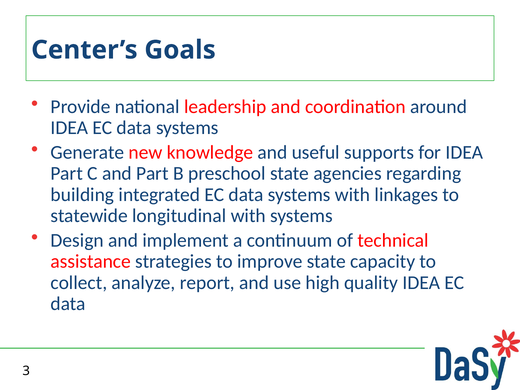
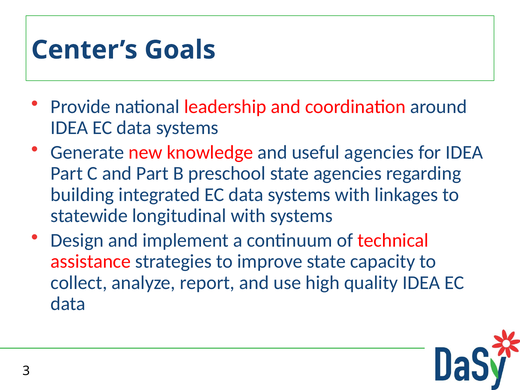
useful supports: supports -> agencies (379, 152)
